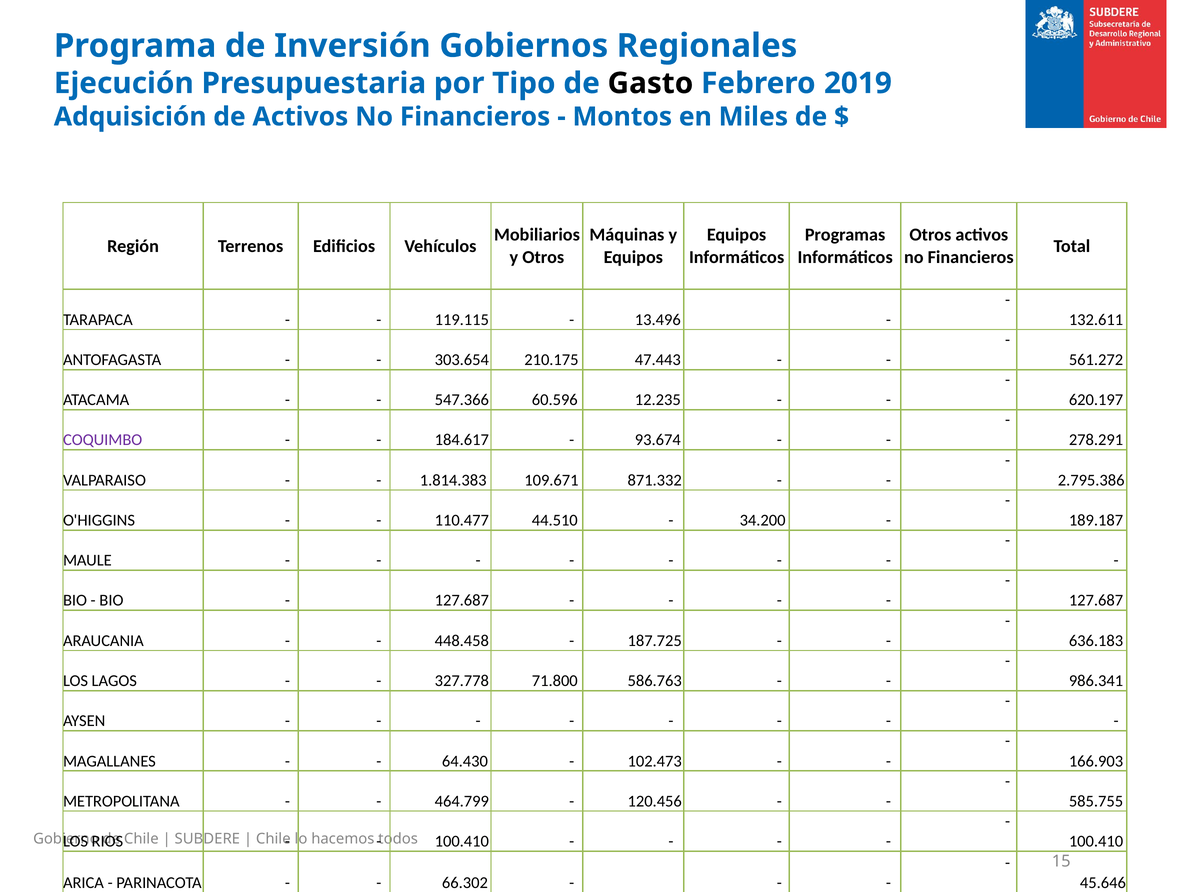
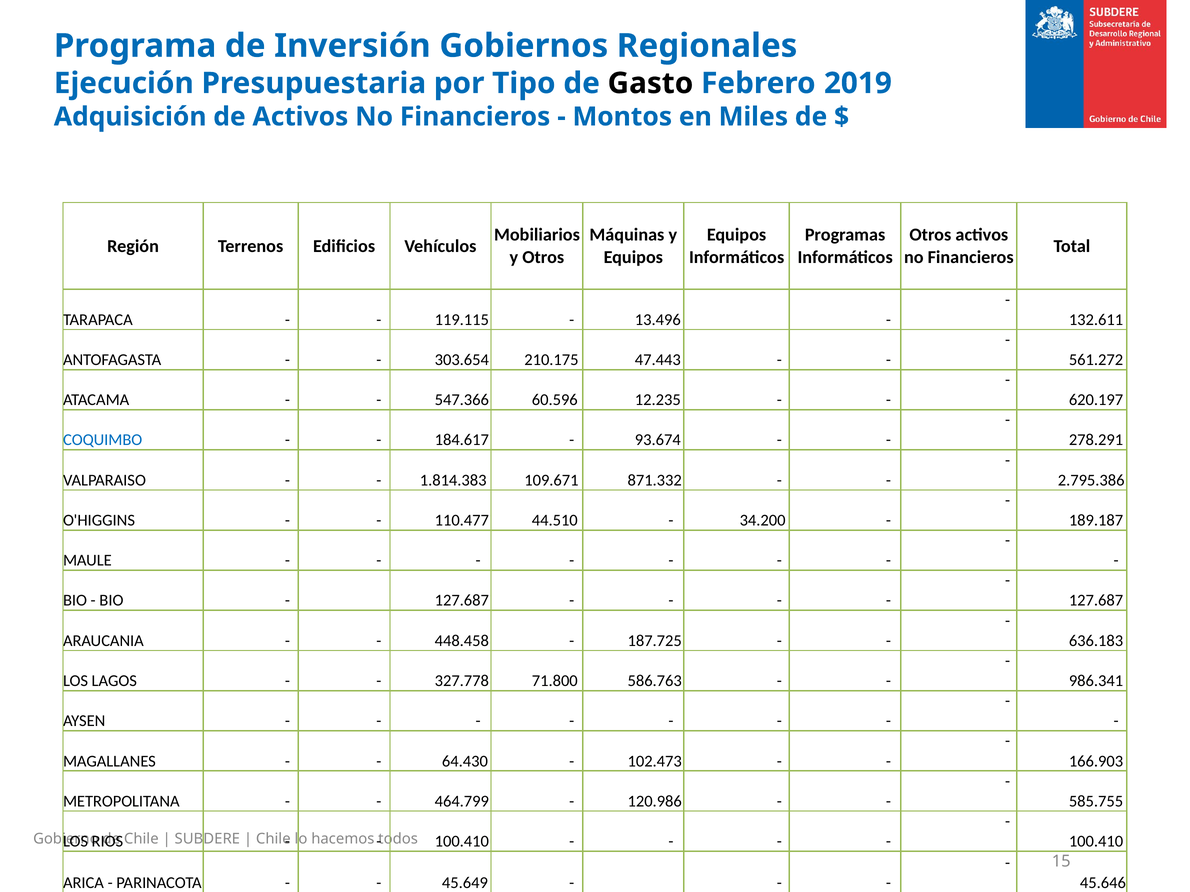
COQUIMBO colour: purple -> blue (103, 440)
120.456: 120.456 -> 120.986 (655, 802)
66.302: 66.302 -> 45.649 (465, 883)
